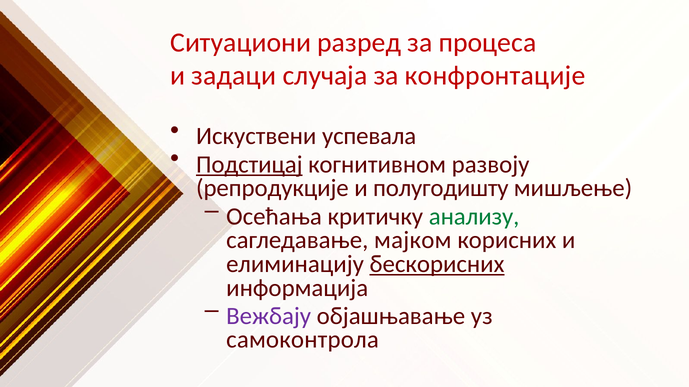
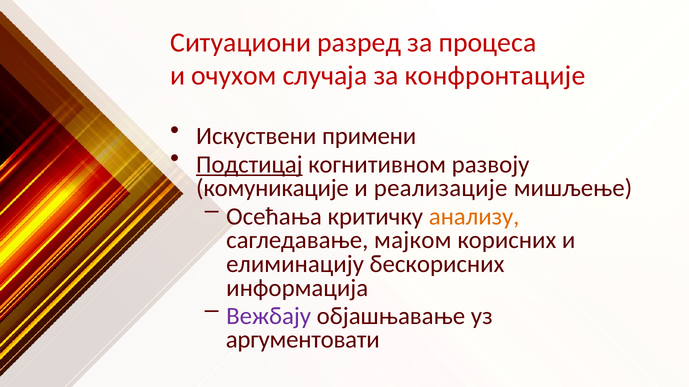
задаци: задаци -> очухом (234, 76)
успевала: успевала -> примени (369, 136)
репродукције: репродукције -> комуникације (272, 189)
полугодишту: полугодишту -> реализације (441, 189)
анализу colour: green -> orange (474, 217)
бескорисних underline: present -> none (437, 264)
самоконтрола: самоконтрола -> аргументовати (303, 340)
